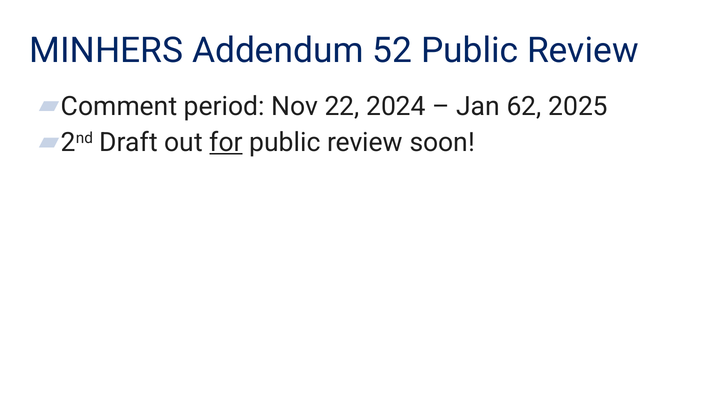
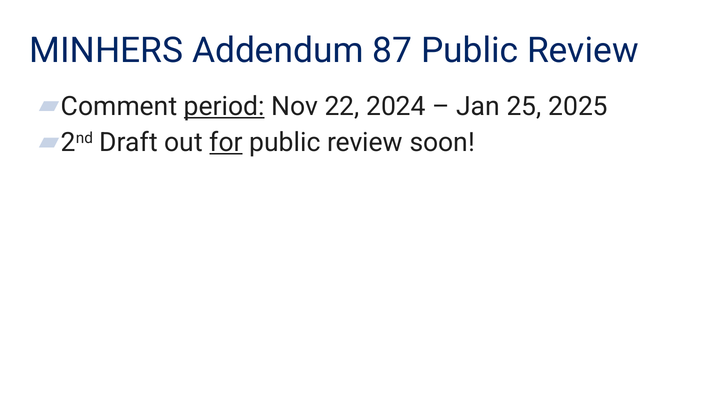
52: 52 -> 87 (392, 50)
period underline: none -> present (224, 106)
62: 62 -> 25 (524, 106)
